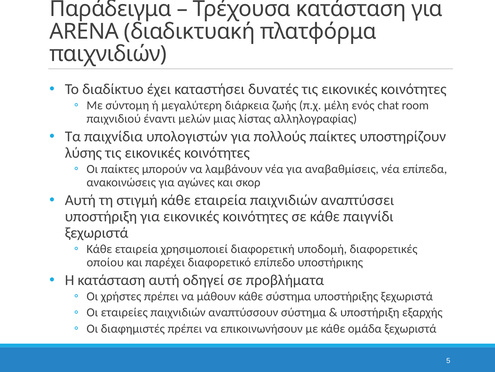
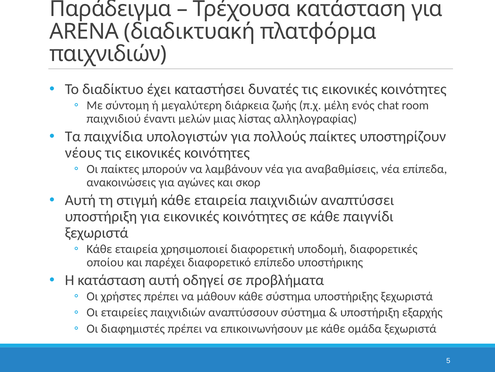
λύσης: λύσης -> νέους (83, 152)
